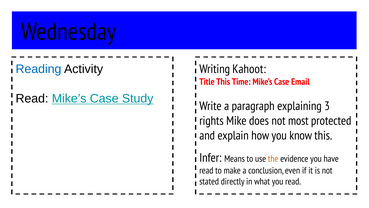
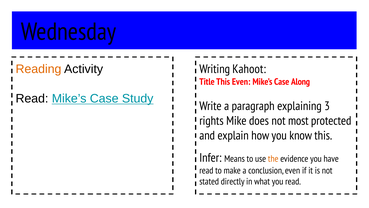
Reading colour: blue -> orange (38, 69)
This Time: Time -> Even (241, 82)
Email: Email -> Along (300, 82)
